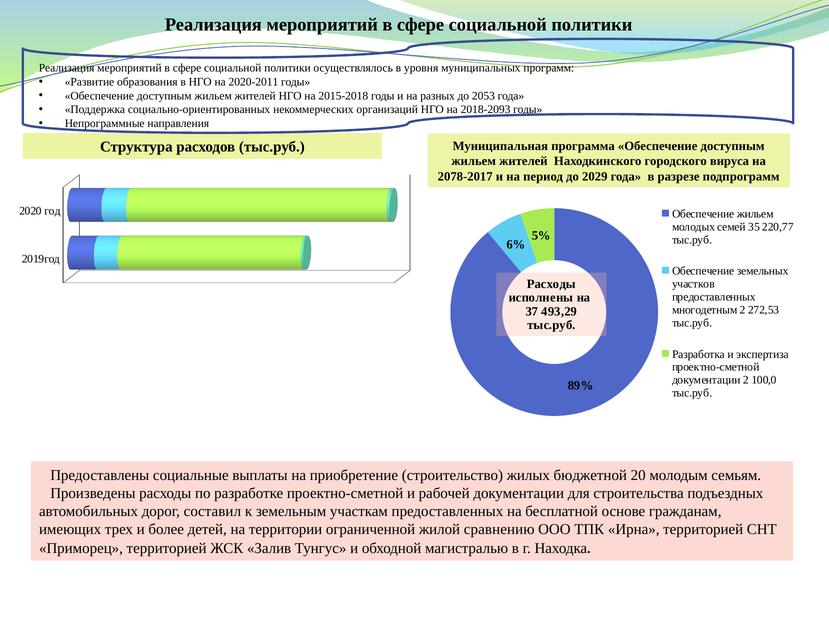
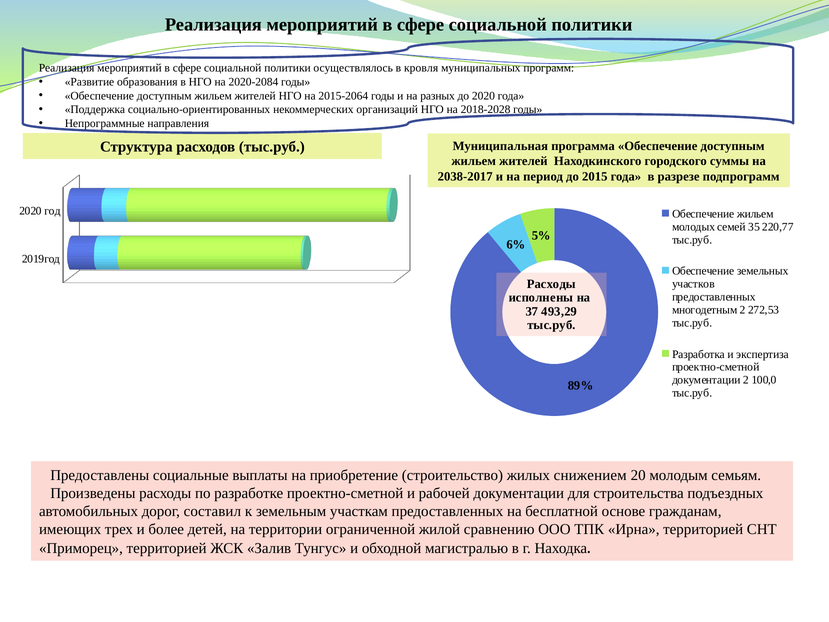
уровня: уровня -> кровля (421, 68)
2020-2011: 2020-2011 -> 2020-2084 (253, 82)
2015-2018: 2015-2018 -> 2015-2064 (343, 96)
до 2053: 2053 -> 2020 (483, 96)
2018-2093: 2018-2093 -> 2018-2028 (486, 110)
вируса: вируса -> суммы (730, 161)
2078-2017: 2078-2017 -> 2038-2017 (465, 176)
2029: 2029 -> 2015 (595, 176)
бюджетной: бюджетной -> снижением (590, 475)
